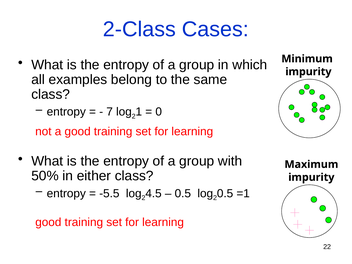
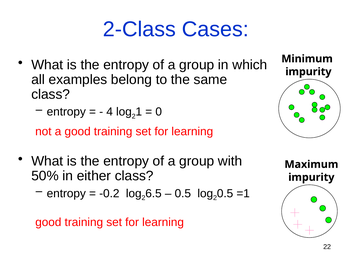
7: 7 -> 4 (110, 112)
-5.5: -5.5 -> -0.2 (109, 193)
4.5: 4.5 -> 6.5 (153, 193)
